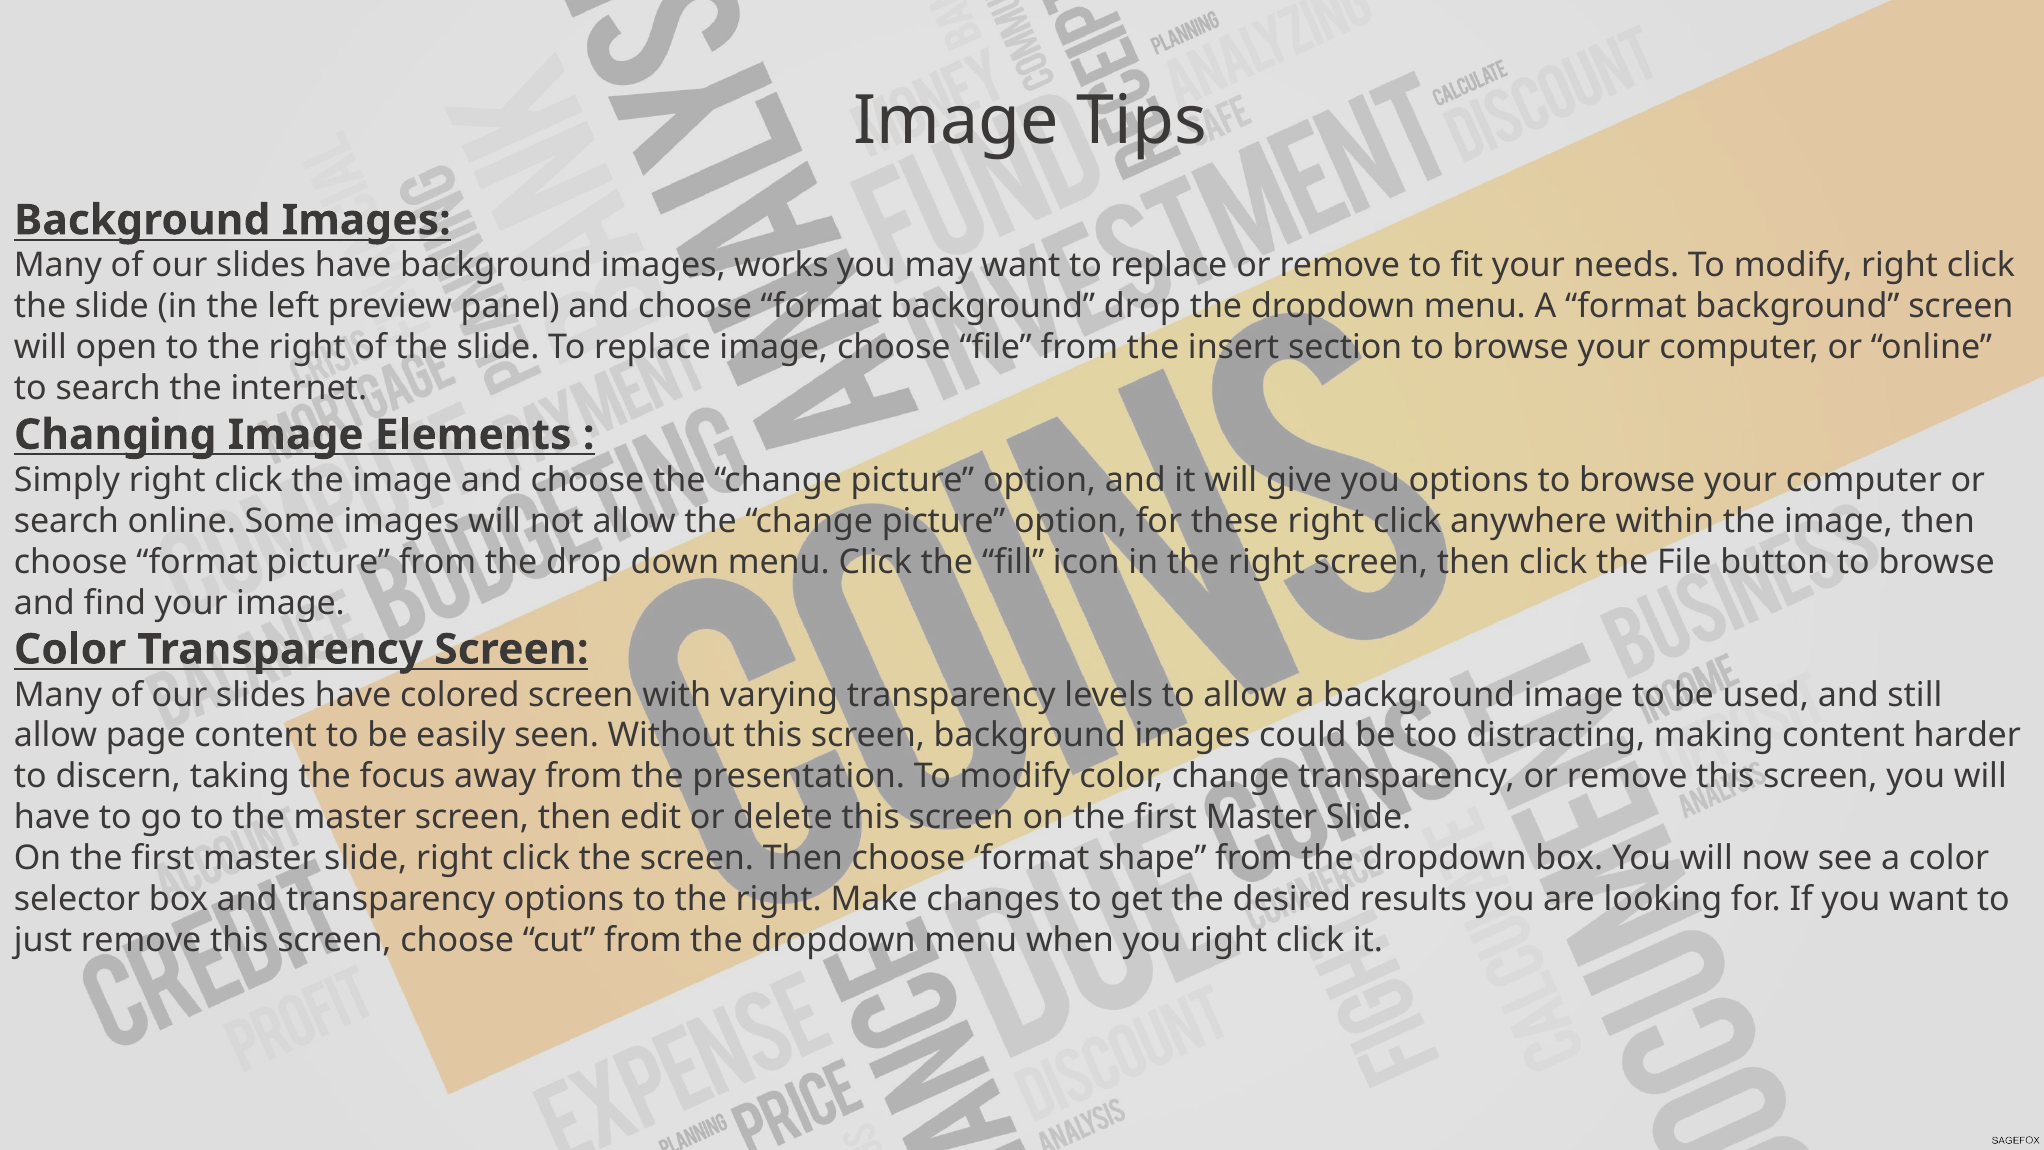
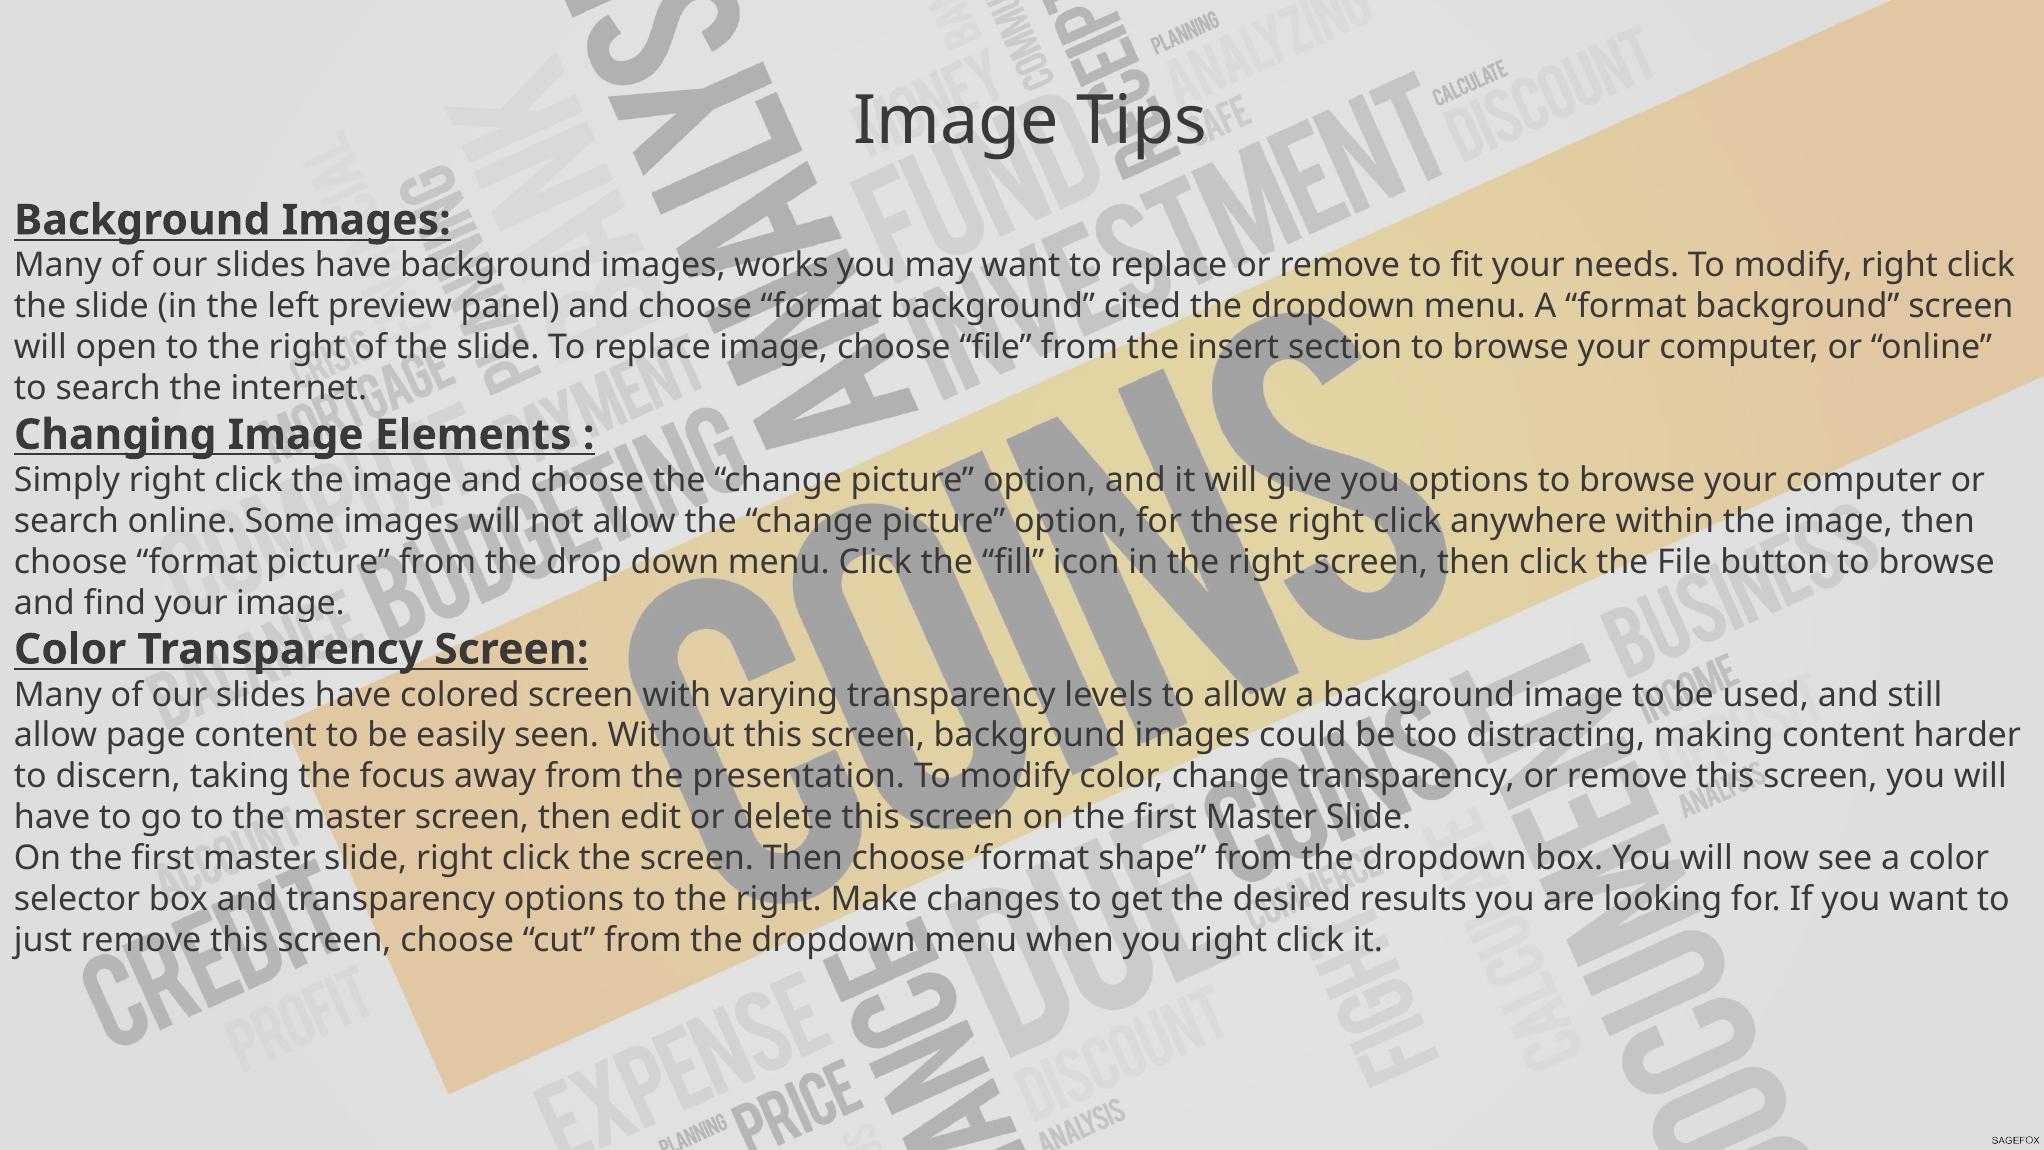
background drop: drop -> cited (1142, 306)
